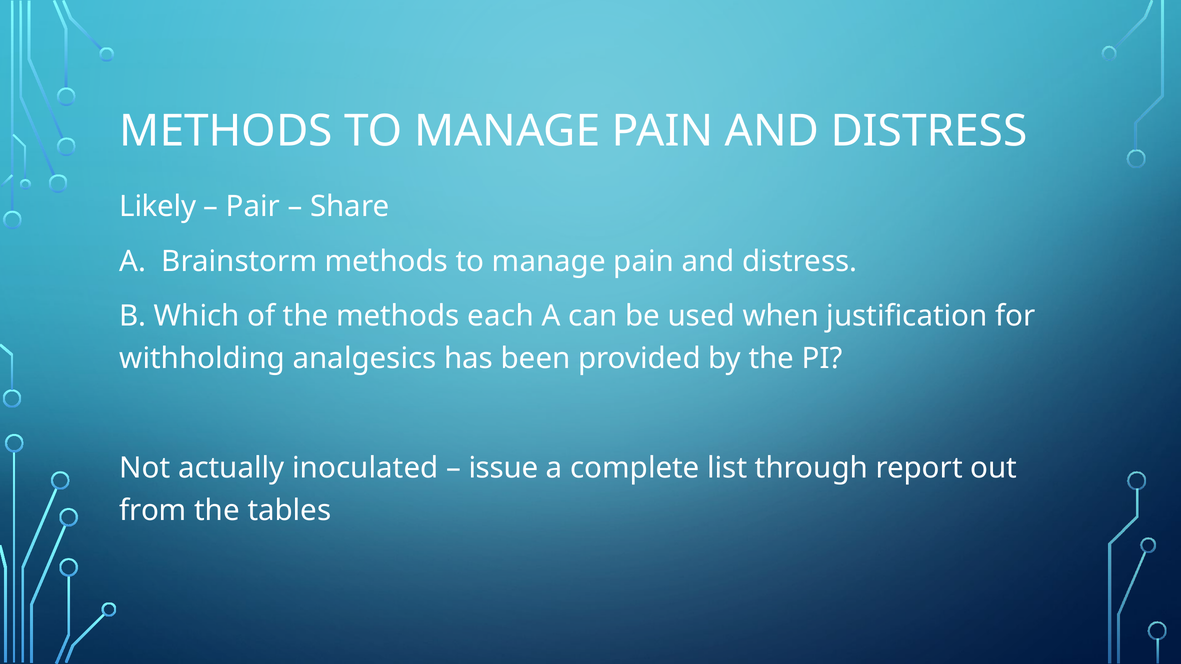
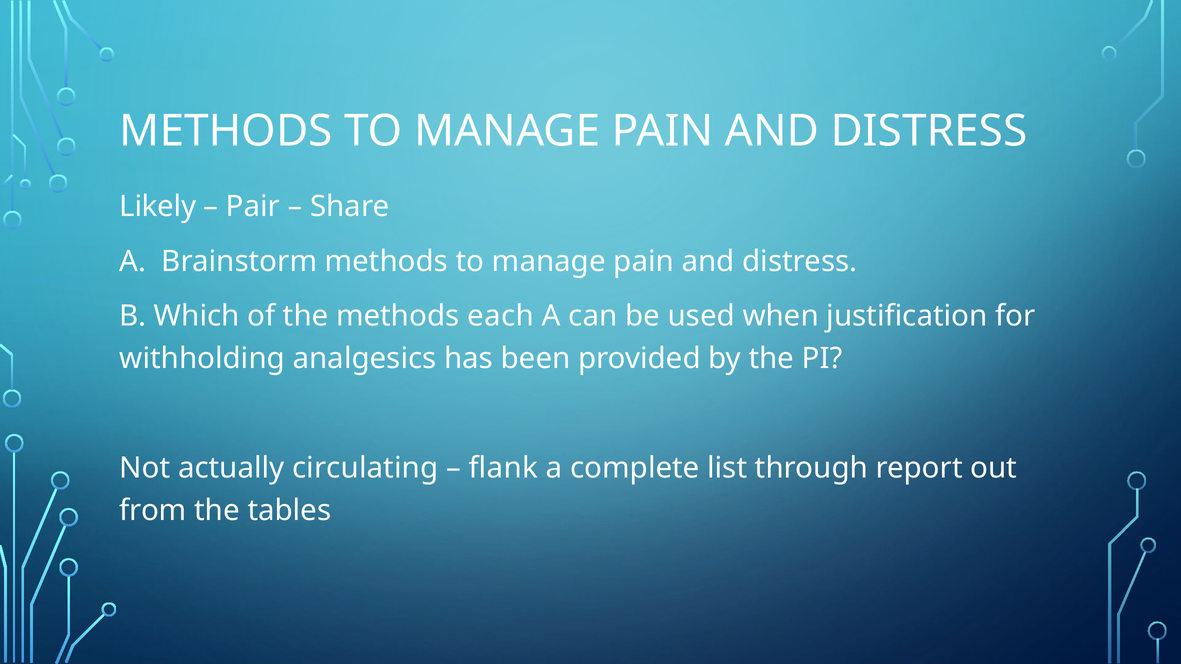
inoculated: inoculated -> circulating (365, 468)
issue: issue -> flank (503, 468)
